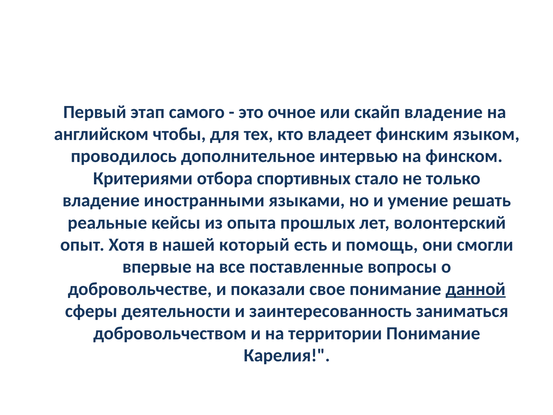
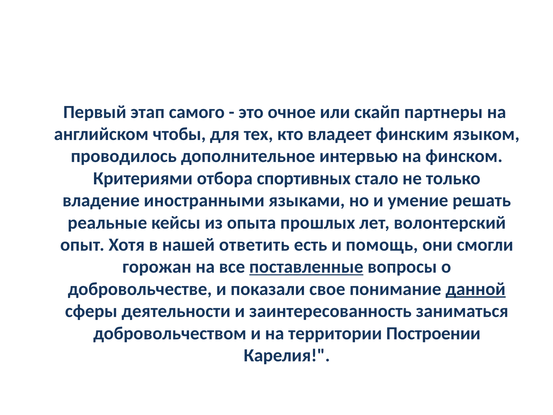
скайп владение: владение -> партнеры (443, 112)
который: который -> ответить (254, 245)
впервые: впервые -> горожан (157, 267)
поставленные underline: none -> present (306, 267)
территории Понимание: Понимание -> Построении (433, 333)
